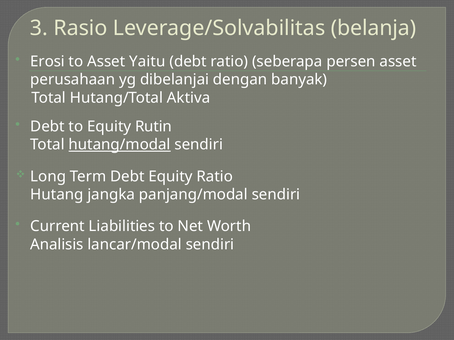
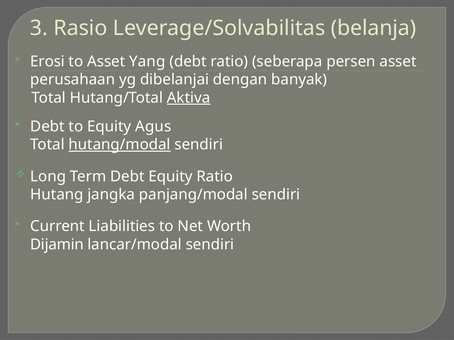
Yaitu: Yaitu -> Yang (147, 62)
Aktiva underline: none -> present (189, 98)
Rutin: Rutin -> Agus (153, 127)
Analisis: Analisis -> Dijamin (57, 245)
